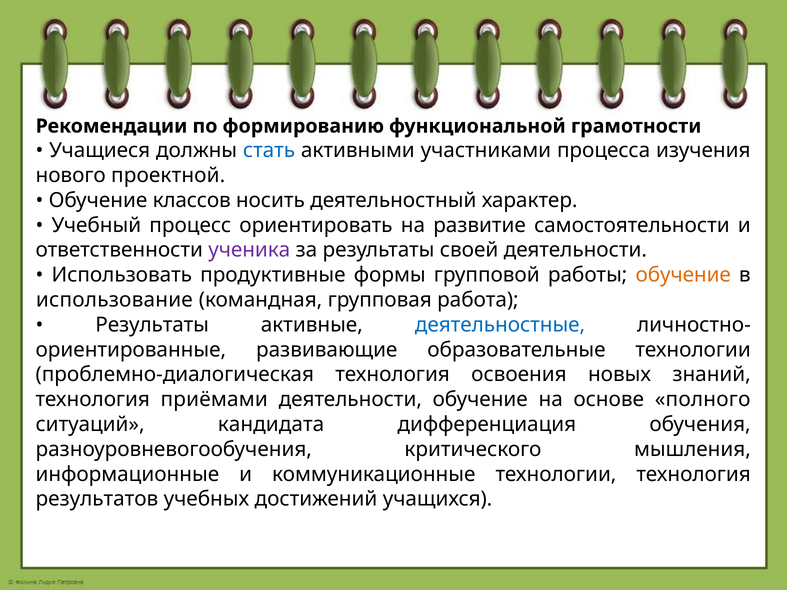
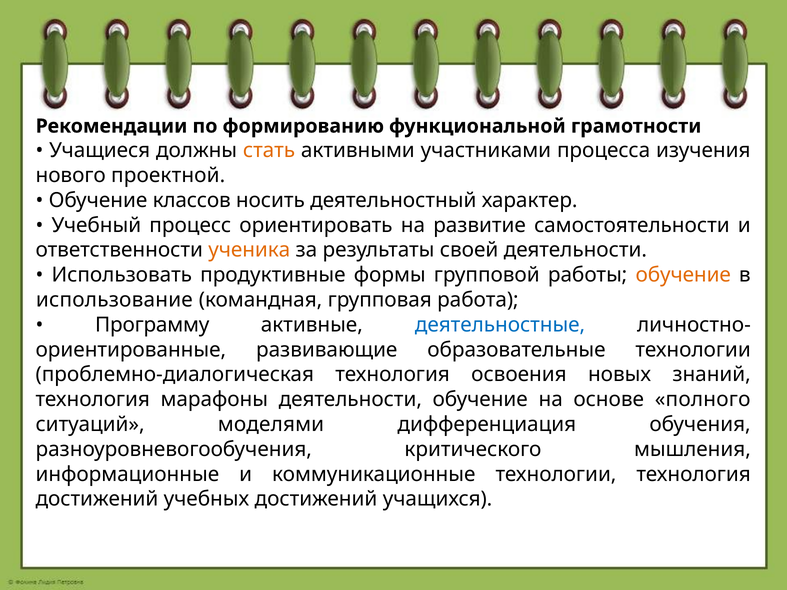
стать colour: blue -> orange (269, 151)
ученика colour: purple -> orange (249, 250)
Результаты: Результаты -> Программу (152, 325)
приёмами: приёмами -> марафоны (214, 400)
кандидата: кандидата -> моделями (271, 425)
результатов: результатов -> достижений (97, 499)
